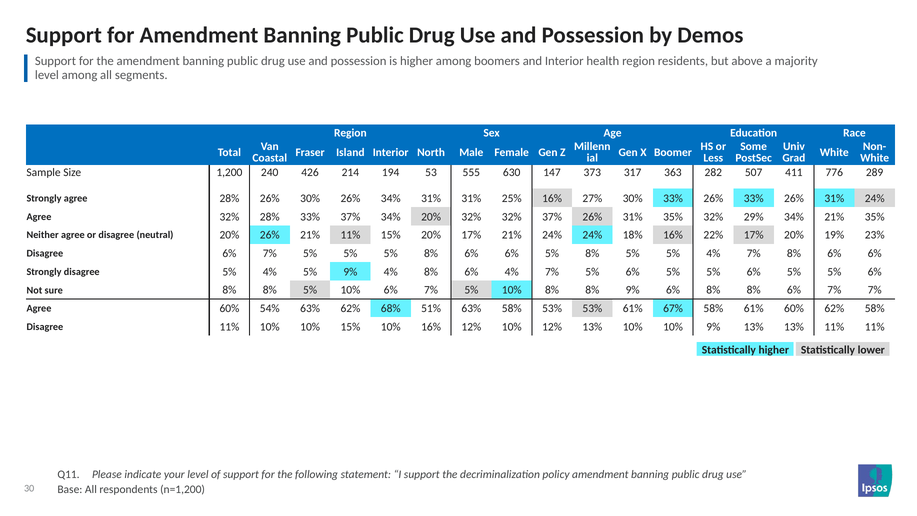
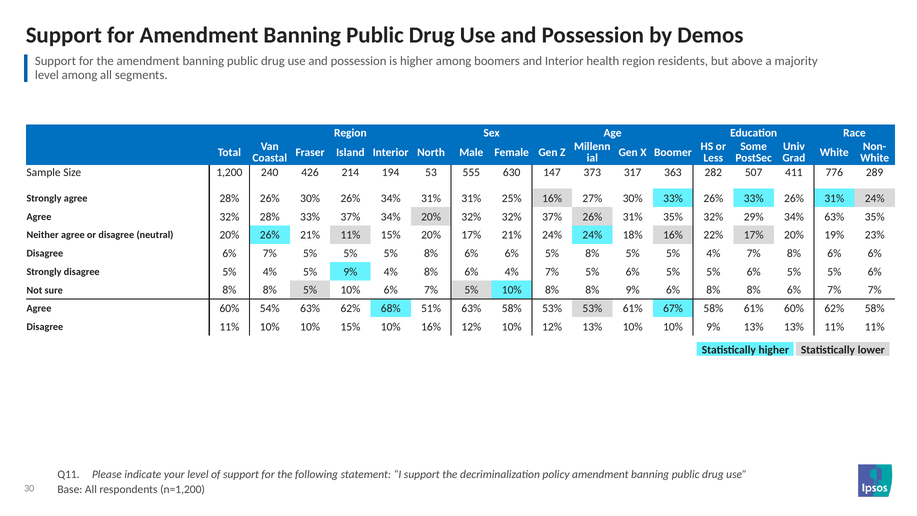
34% 21%: 21% -> 63% (834, 217)
